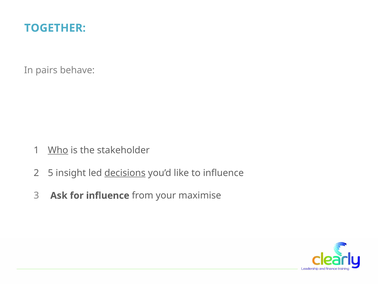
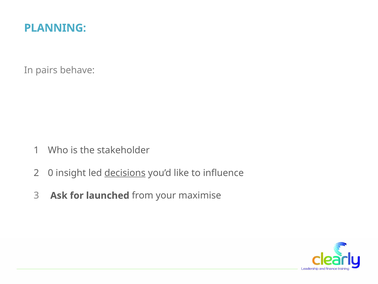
TOGETHER: TOGETHER -> PLANNING (55, 28)
Who underline: present -> none (58, 150)
5: 5 -> 0 (51, 173)
for influence: influence -> launched (108, 195)
